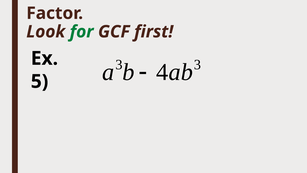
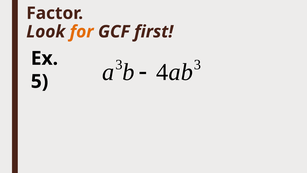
for colour: green -> orange (82, 32)
